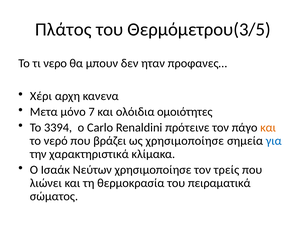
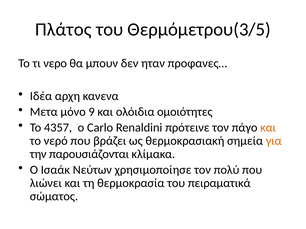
Χέρι: Χέρι -> Ιδέα (41, 96)
7: 7 -> 9 (92, 112)
3394: 3394 -> 4357 (58, 128)
ως χρησιμοποίησε: χρησιμοποίησε -> θερμοκρασιακή (185, 141)
για colour: blue -> orange (274, 141)
χαρακτηριστικά: χαρακτηριστικά -> παρουσιάζονται (89, 154)
τρείς: τρείς -> πολύ (227, 170)
